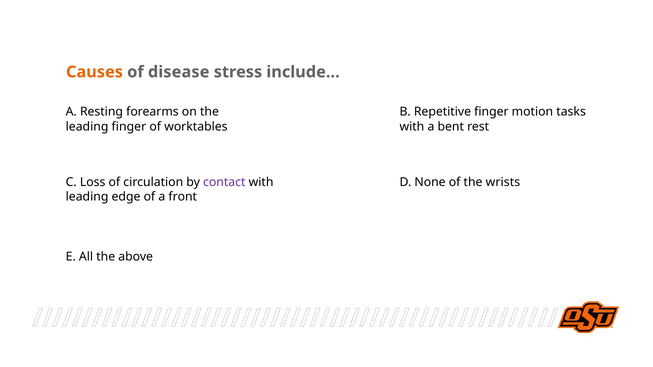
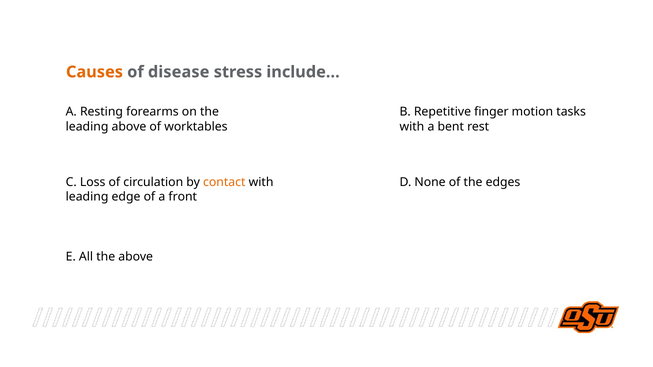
leading finger: finger -> above (129, 127)
contact colour: purple -> orange (224, 182)
wrists: wrists -> edges (503, 182)
